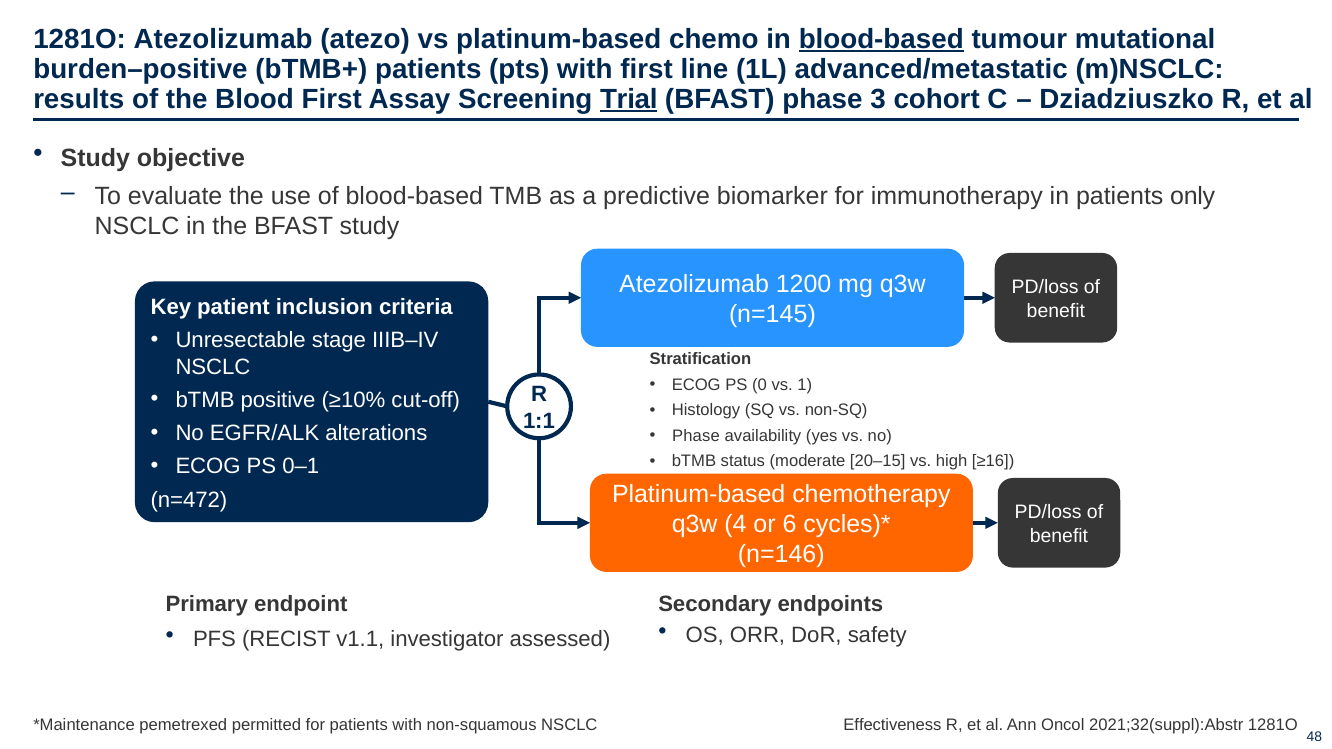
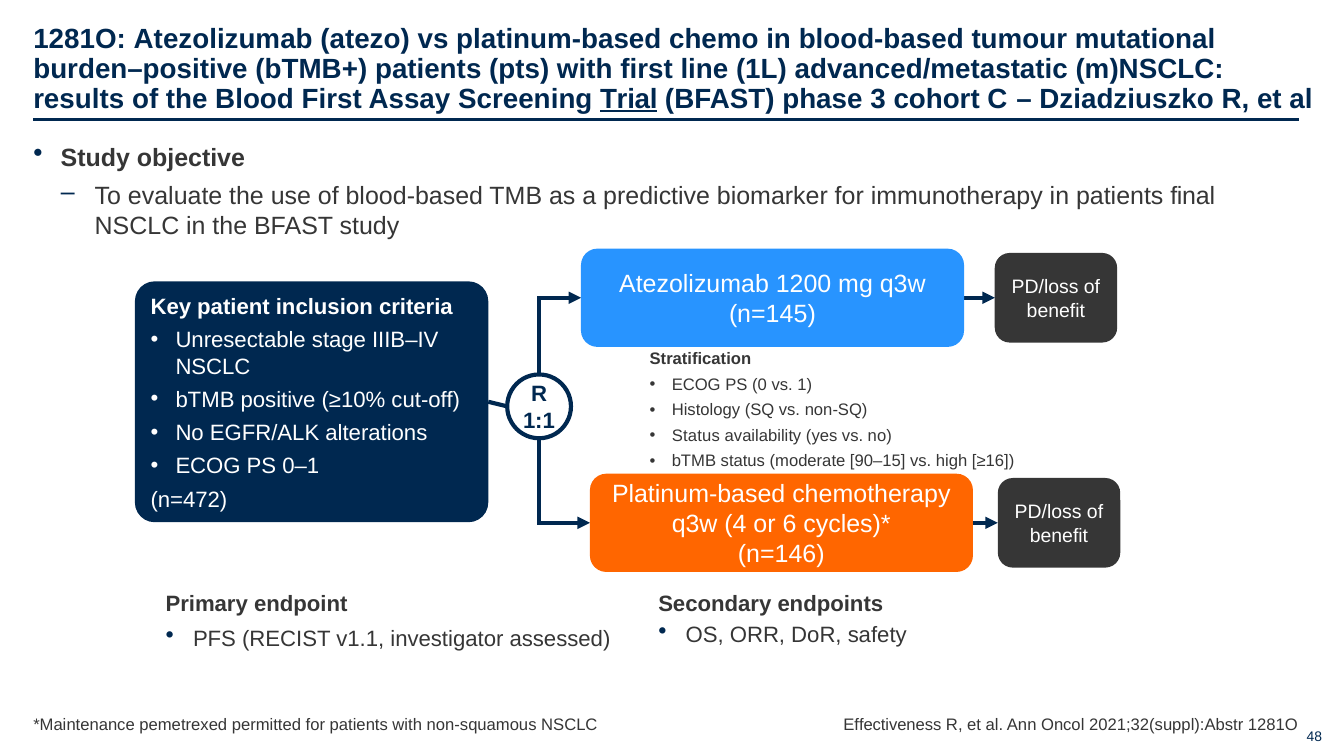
blood-based underline: present -> none (881, 39)
only: only -> final (1193, 196)
Phase: Phase -> Status (696, 436)
20–15: 20–15 -> 90–15 (878, 462)
